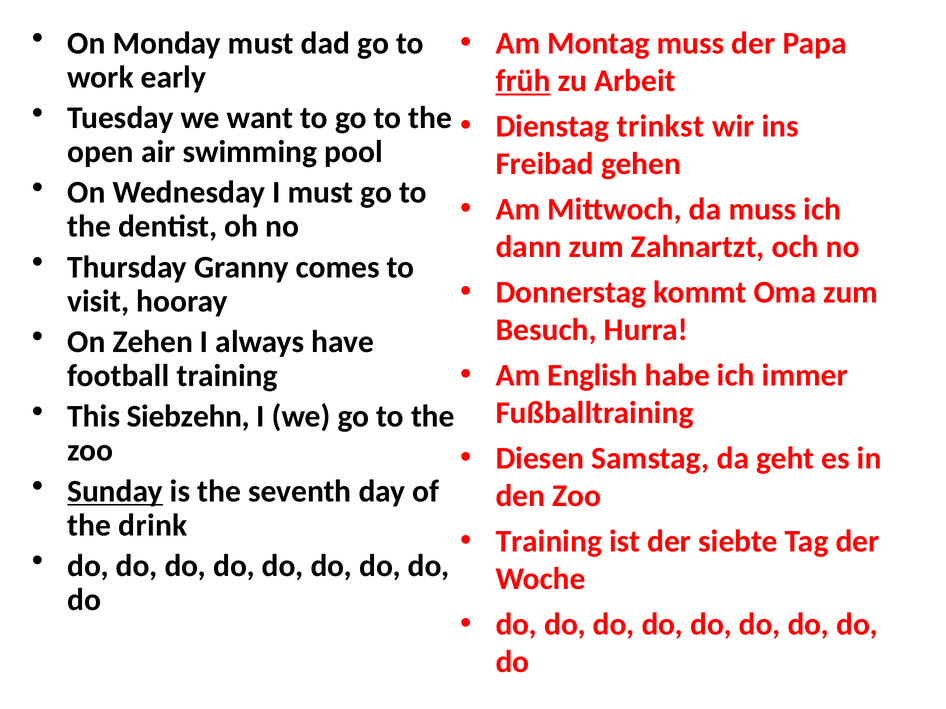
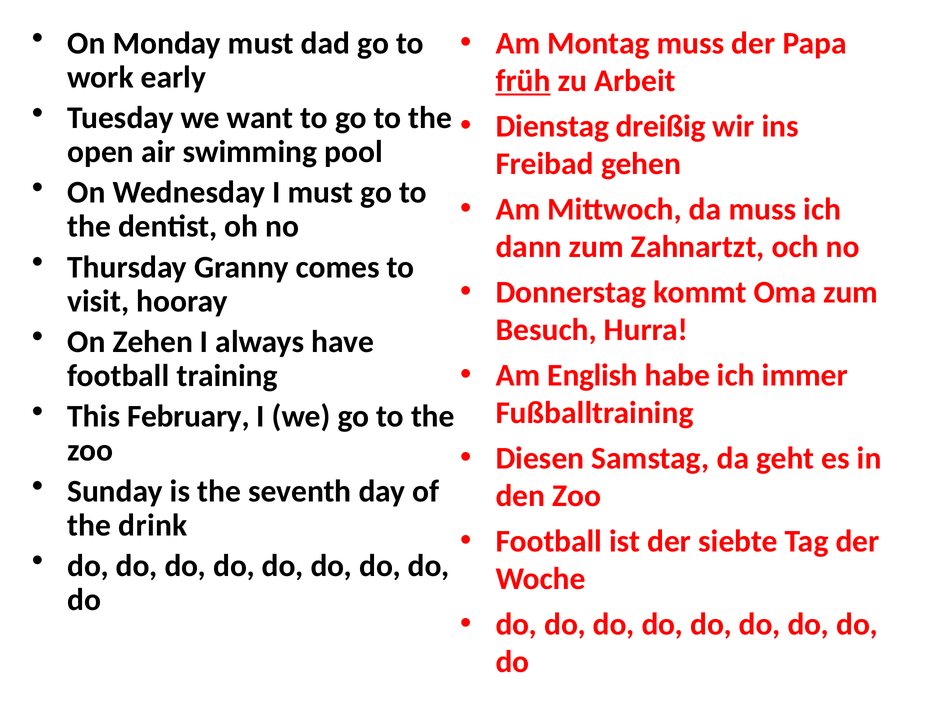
trinkst: trinkst -> dreißig (661, 126)
Siebzehn: Siebzehn -> February (188, 417)
Sunday underline: present -> none (115, 492)
Training: Training -> Football (549, 542)
